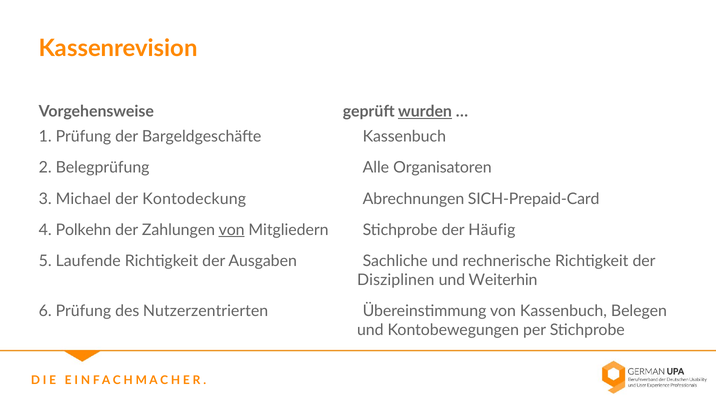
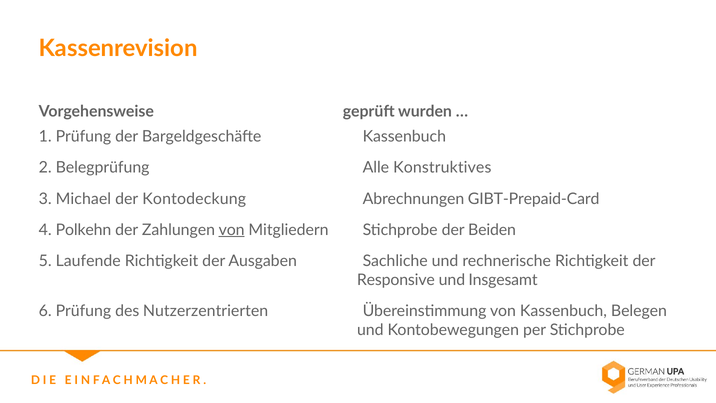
wurden underline: present -> none (425, 112)
Organisatoren: Organisatoren -> Konstruktives (442, 168)
SICH-Prepaid-Card: SICH-Prepaid-Card -> GIBT-Prepaid-Card (534, 199)
Häufig: Häufig -> Beiden (492, 230)
Disziplinen: Disziplinen -> Responsive (396, 280)
Weiterhin: Weiterhin -> Insgesamt (503, 280)
